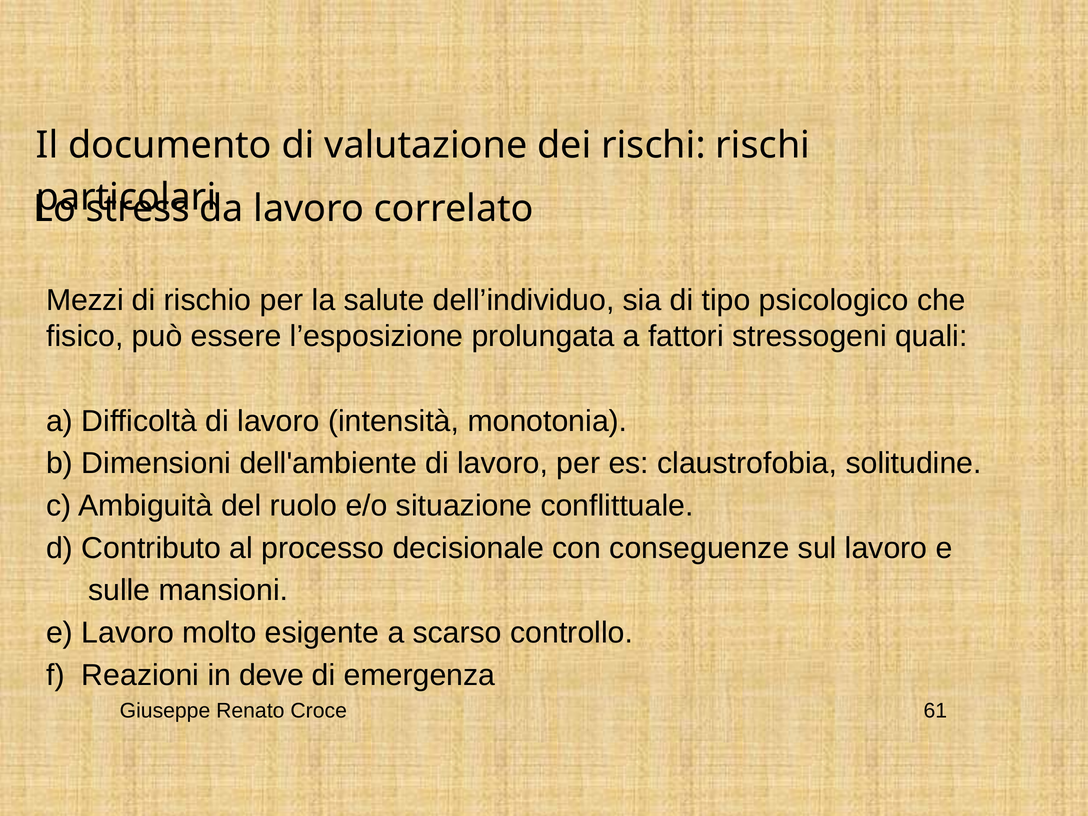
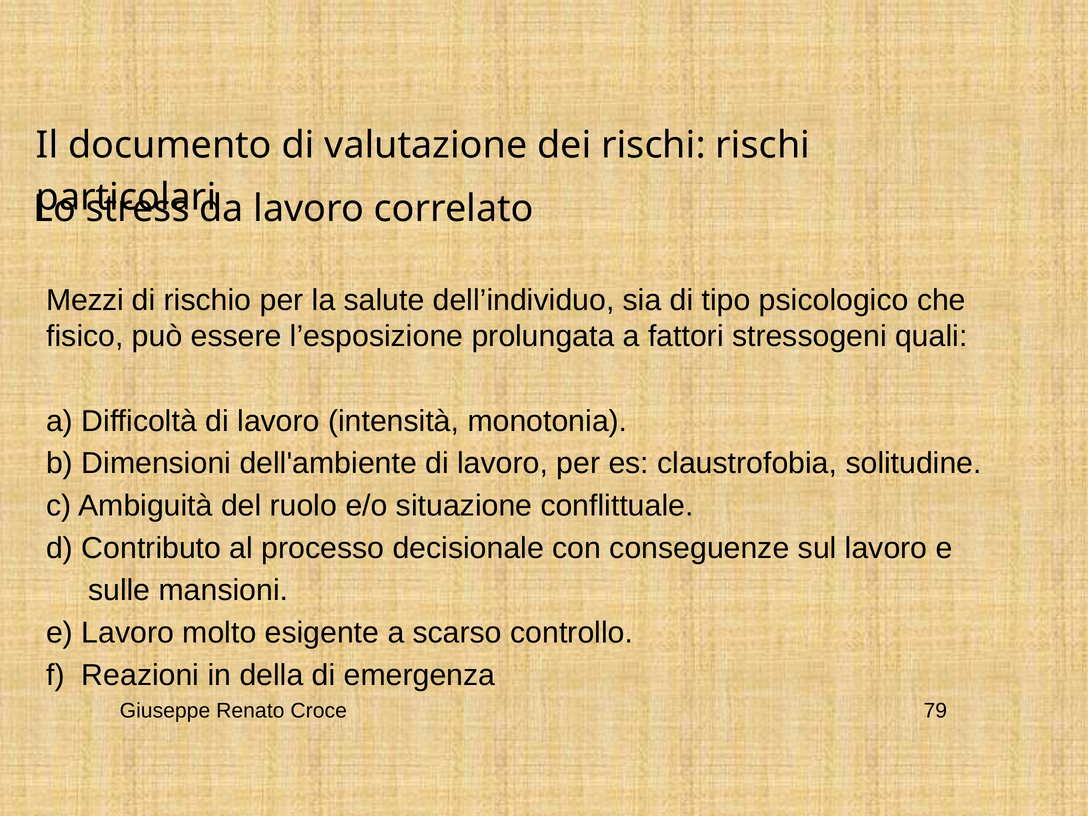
deve: deve -> della (272, 675)
61: 61 -> 79 (935, 711)
